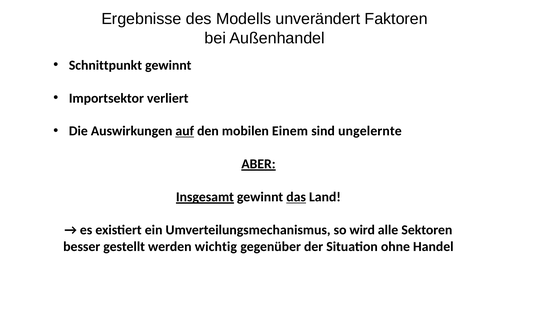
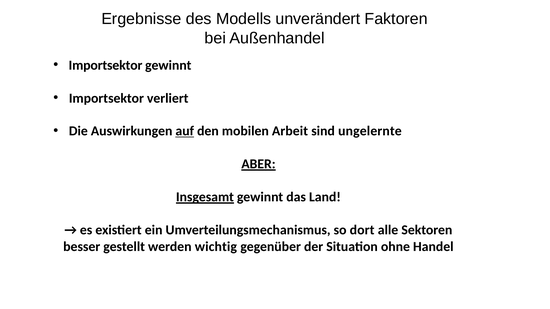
Schnittpunkt: Schnittpunkt -> Importsektor (106, 65)
Einem: Einem -> Arbeit (290, 131)
das underline: present -> none (296, 197)
wird: wird -> dort (362, 230)
